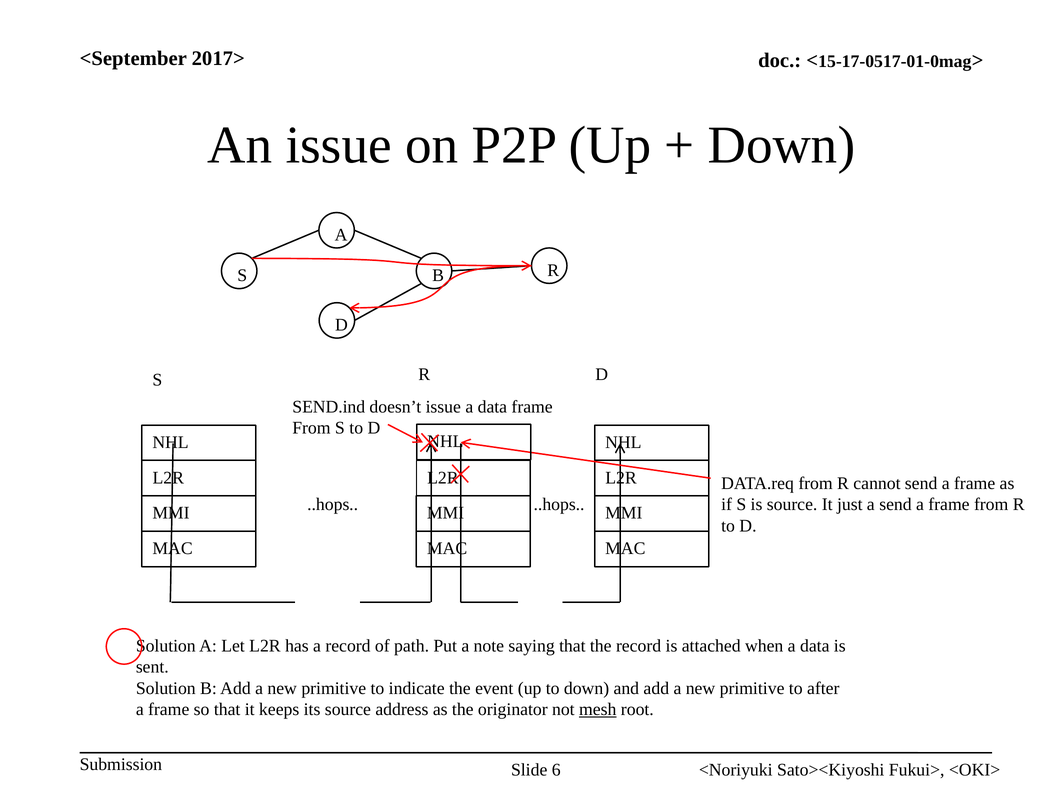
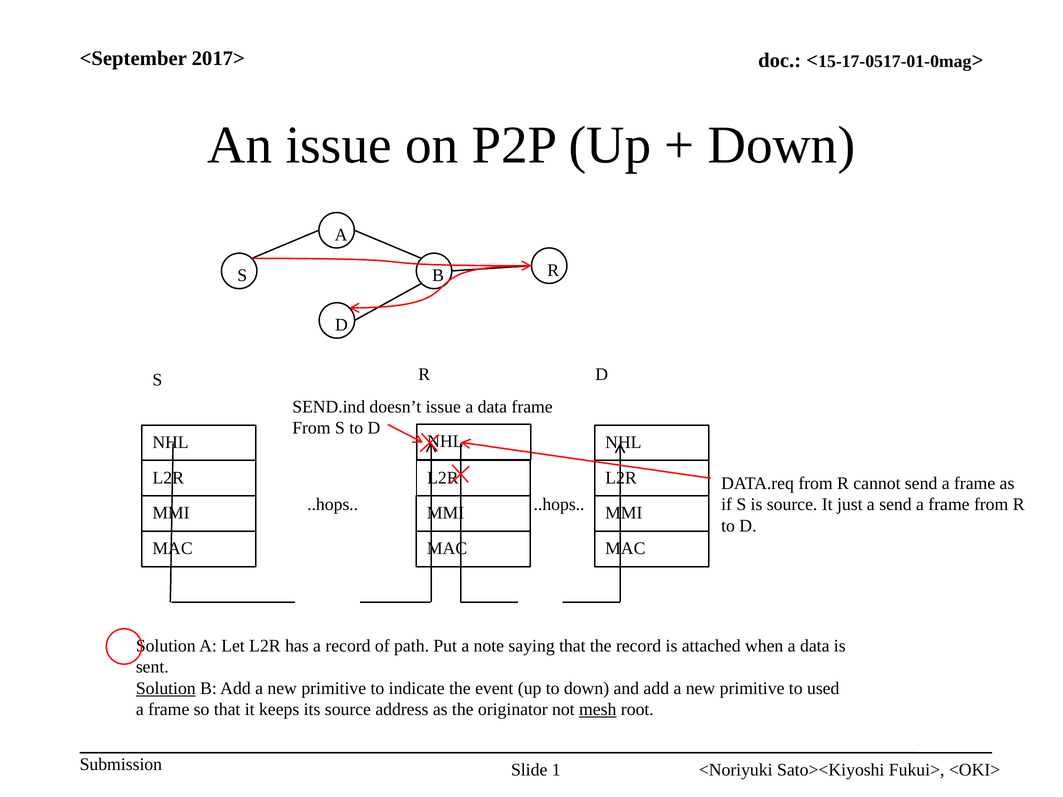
Solution underline: none -> present (166, 688)
after: after -> used (823, 688)
6: 6 -> 1 (556, 770)
